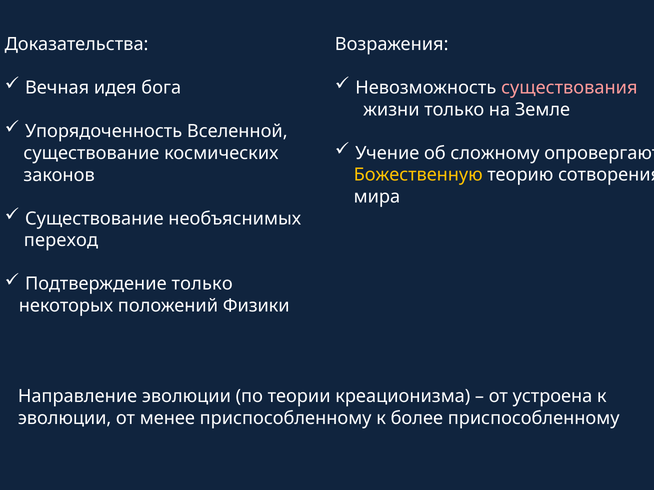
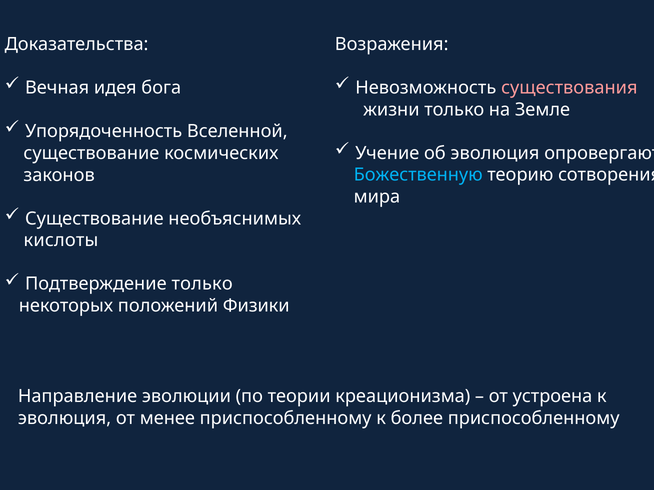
об сложному: сложному -> эволюция (495, 153)
Божественную colour: yellow -> light blue (418, 175)
переход: переход -> кислоты (61, 241)
эволюции: эволюции -> эволюция (65, 419)
